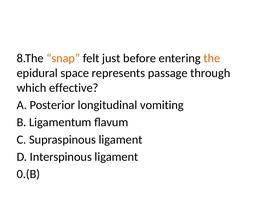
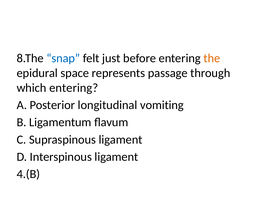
snap colour: orange -> blue (63, 58)
which effective: effective -> entering (74, 88)
0.(B: 0.(B -> 4.(B (28, 174)
